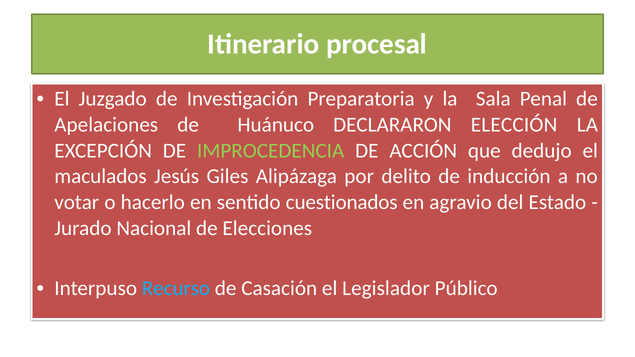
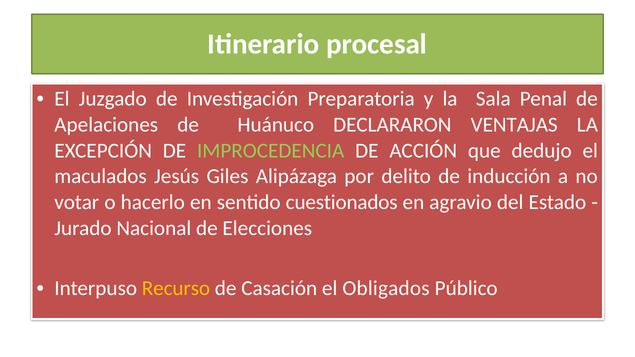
ELECCIÓN: ELECCIÓN -> VENTAJAS (514, 125)
Recurso colour: light blue -> yellow (176, 288)
Legislador: Legislador -> Obligados (386, 288)
